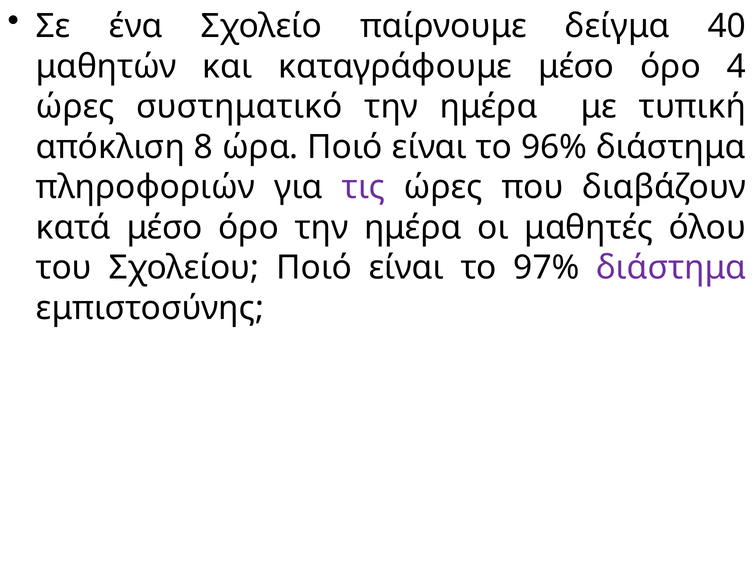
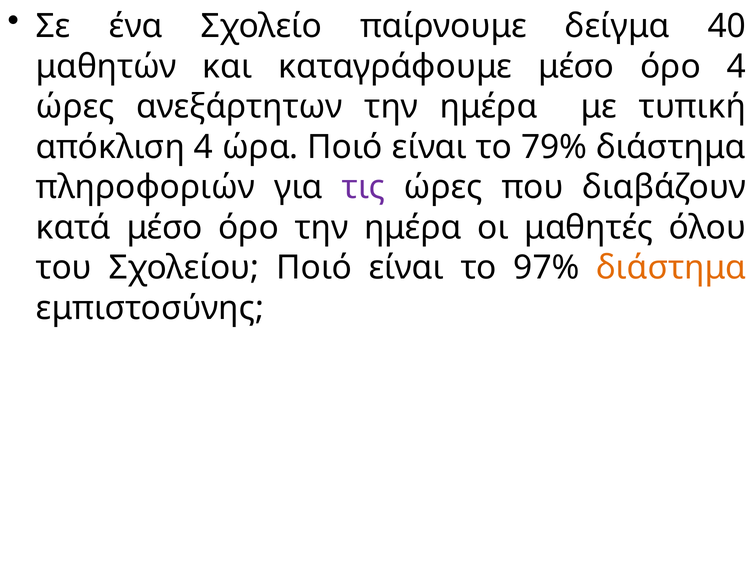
συστηματικό: συστηματικό -> ανεξάρτητων (239, 107)
απόκλιση 8: 8 -> 4 (204, 147)
96%: 96% -> 79% (554, 147)
διάστημα colour: purple -> orange (671, 268)
